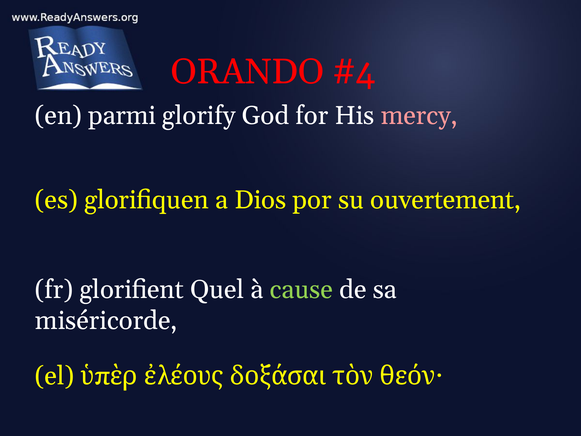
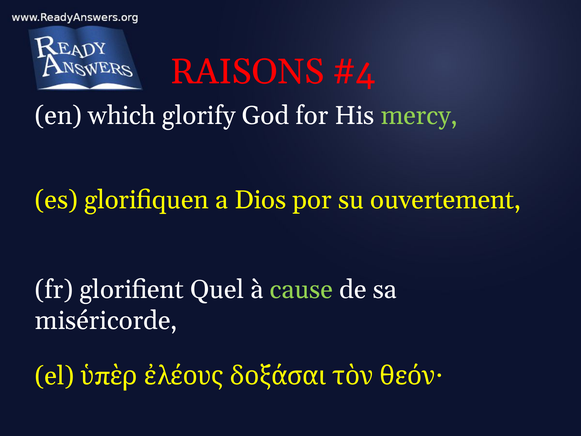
ORANDO: ORANDO -> RAISONS (247, 72)
parmi: parmi -> which (122, 116)
mercy colour: pink -> light green (419, 116)
